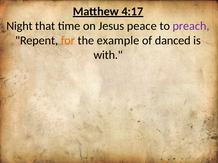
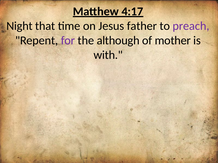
peace: peace -> father (142, 26)
for colour: orange -> purple (68, 40)
example: example -> although (118, 40)
danced: danced -> mother (173, 40)
